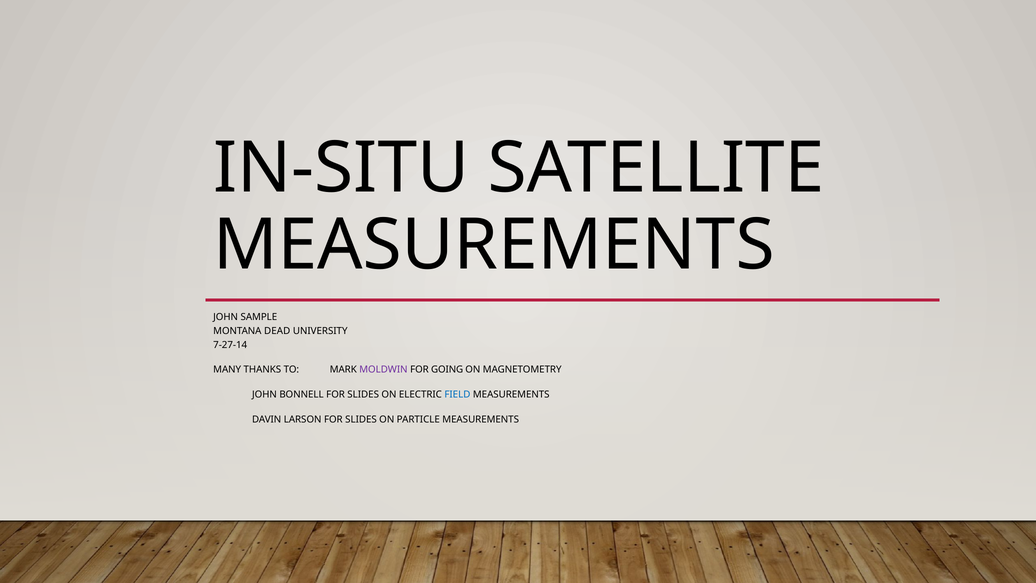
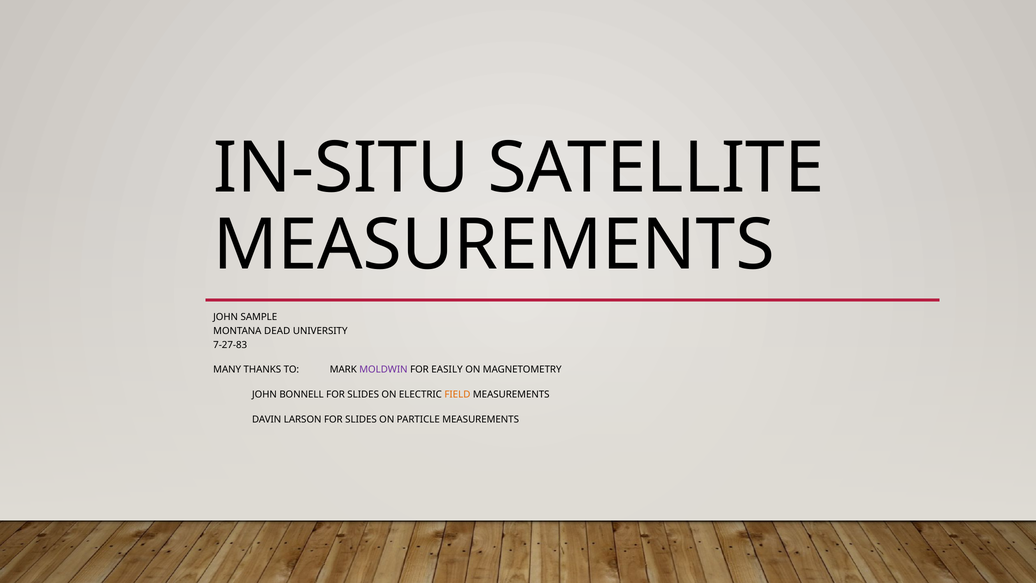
7-27-14: 7-27-14 -> 7-27-83 (230, 345)
GOING: GOING -> EASILY (447, 370)
FIELD colour: blue -> orange (457, 394)
